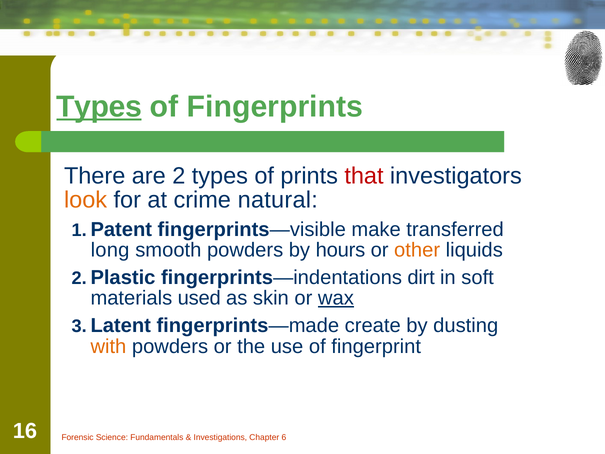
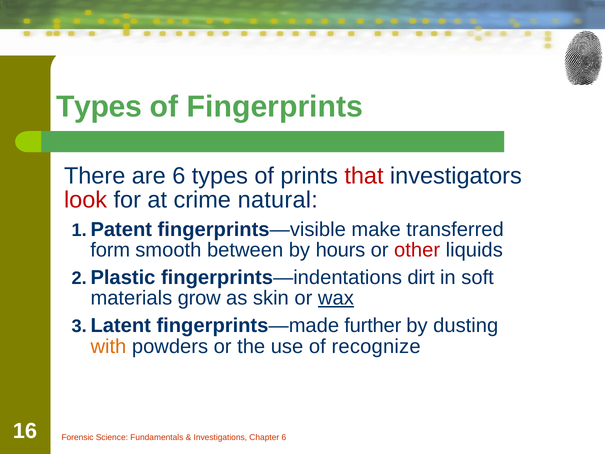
Types underline: present -> none (99, 106)
are 2: 2 -> 6 (179, 176)
look colour: orange -> red (86, 200)
long: long -> form (110, 250)
smooth powders: powders -> between (245, 250)
other colour: orange -> red (417, 250)
used: used -> grow (199, 298)
create: create -> further (373, 326)
fingerprint: fingerprint -> recognize (376, 346)
